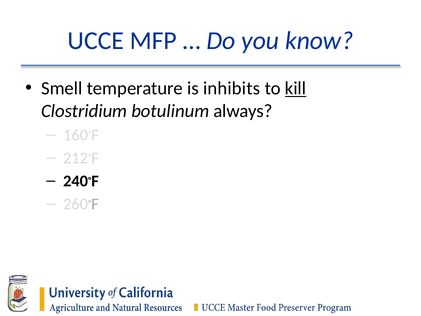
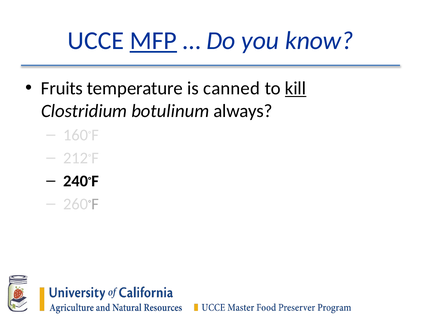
MFP underline: none -> present (153, 41)
Smell: Smell -> Fruits (62, 88)
inhibits: inhibits -> canned (232, 88)
